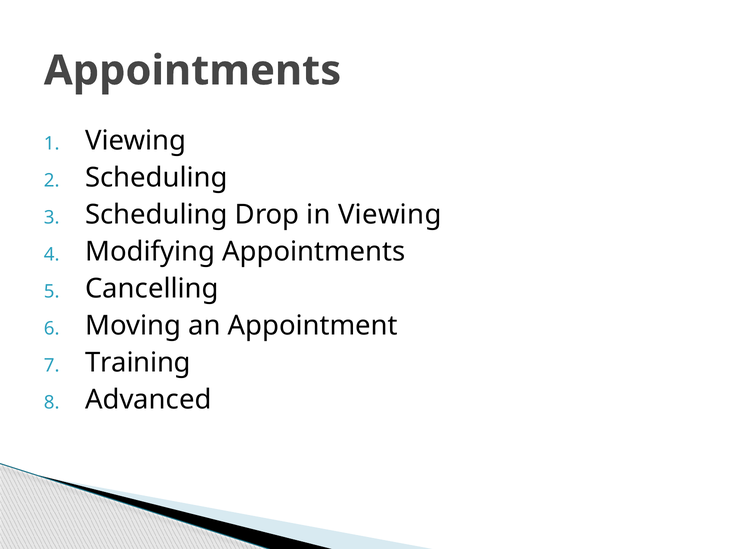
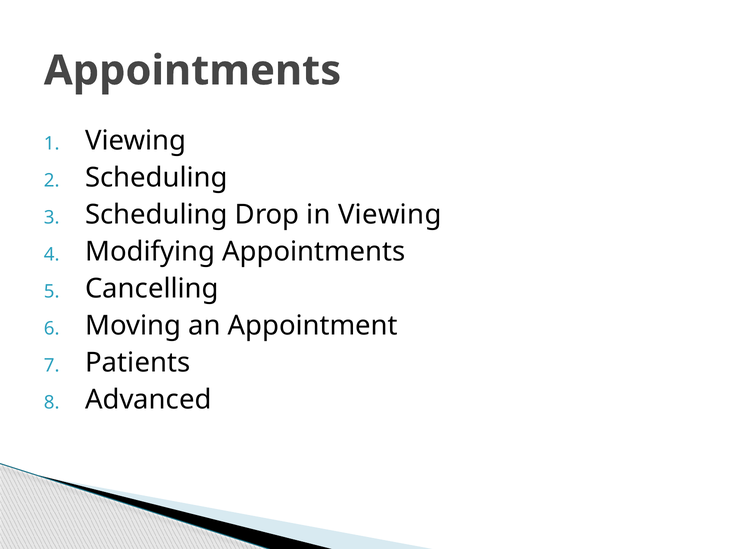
Training: Training -> Patients (138, 363)
